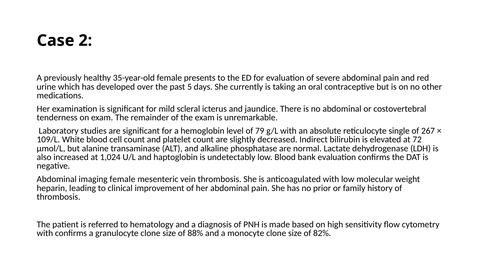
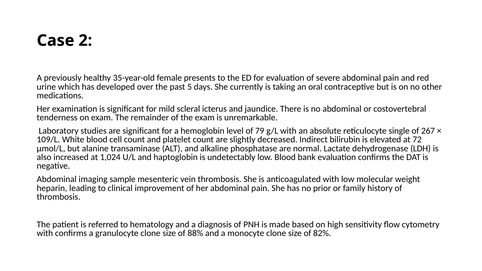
imaging female: female -> sample (123, 179)
